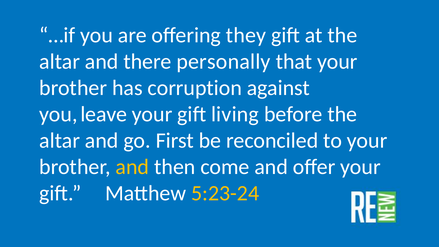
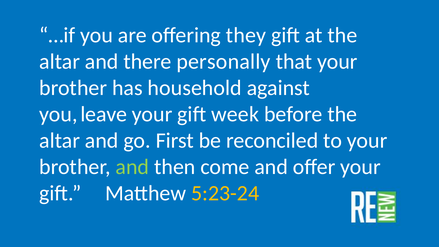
corruption: corruption -> household (195, 88)
living: living -> week (235, 114)
and colour: yellow -> light green (132, 167)
